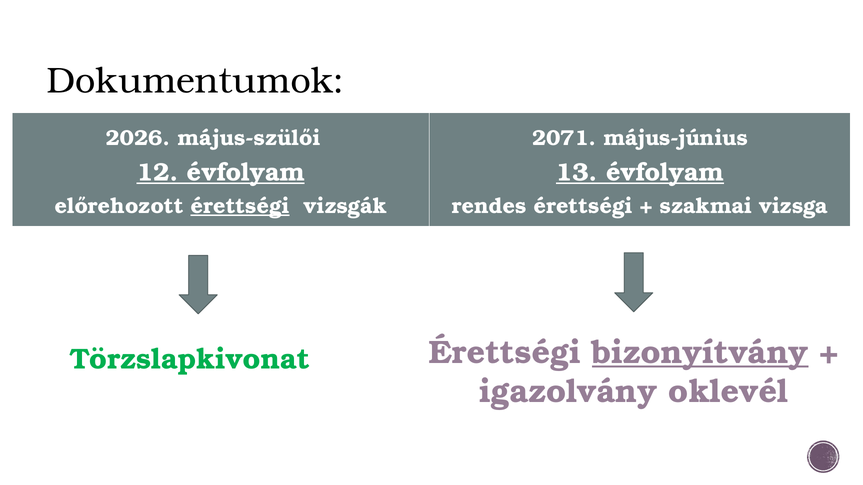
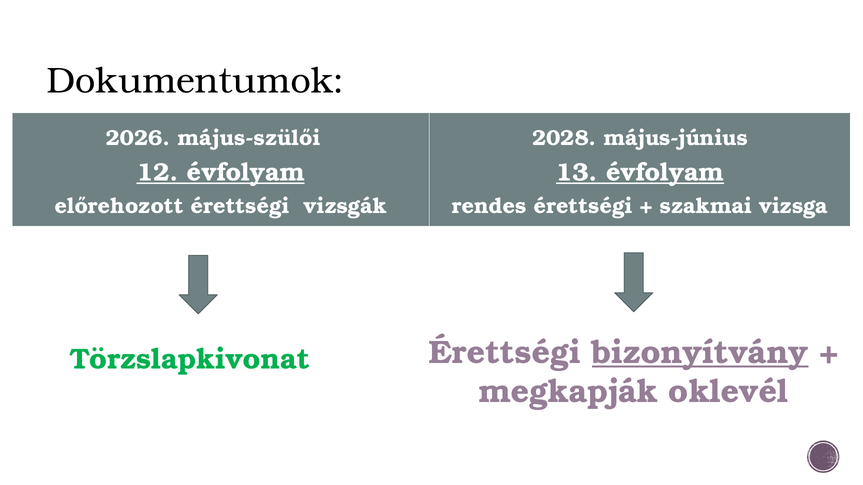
2071: 2071 -> 2028 (564, 138)
érettségi underline: present -> none (240, 206)
igazolvány: igazolvány -> megkapják (568, 392)
